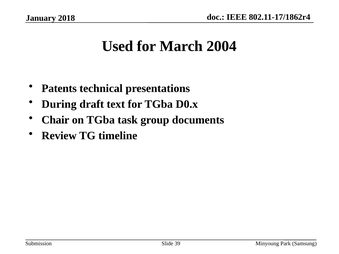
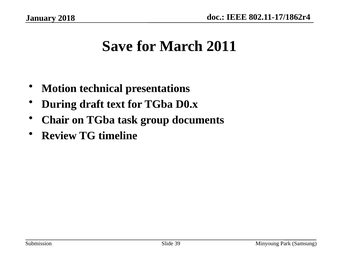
Used: Used -> Save (118, 46)
2004: 2004 -> 2011 (222, 46)
Patents: Patents -> Motion (59, 88)
